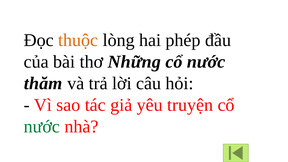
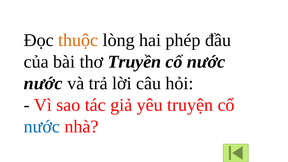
Những: Những -> Truyền (134, 62)
thăm: thăm -> nước (43, 83)
nước colour: green -> blue (42, 127)
